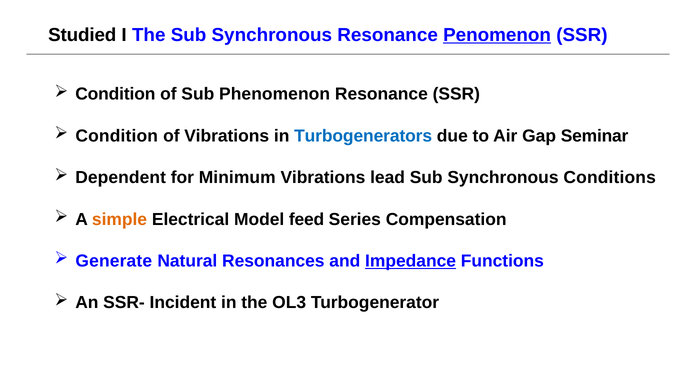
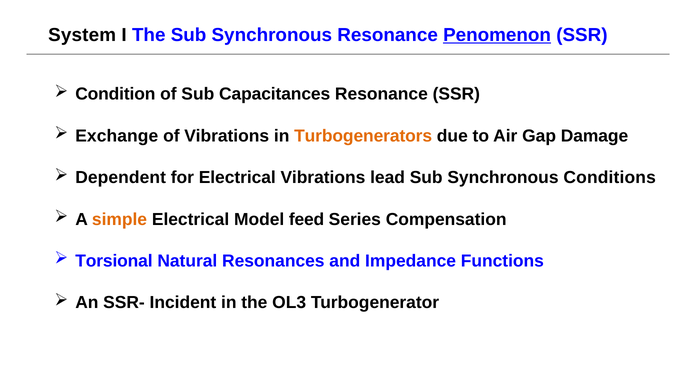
Studied: Studied -> System (82, 35)
Phenomenon: Phenomenon -> Capacitances (275, 94)
Condition: Condition -> Exchange (117, 136)
Turbogenerators colour: blue -> orange (363, 136)
Seminar: Seminar -> Damage (595, 136)
for Minimum: Minimum -> Electrical (237, 178)
Generate: Generate -> Torsional (114, 261)
Impedance underline: present -> none (411, 261)
